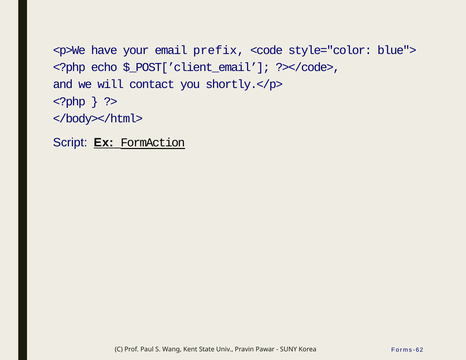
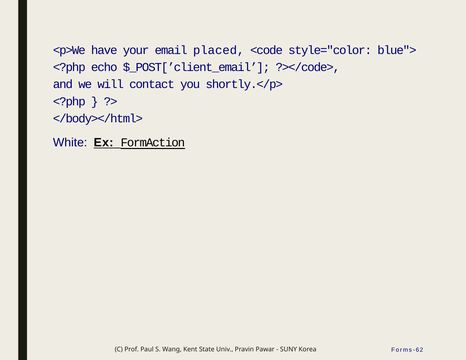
prefix: prefix -> placed (219, 50)
Script: Script -> White (70, 143)
